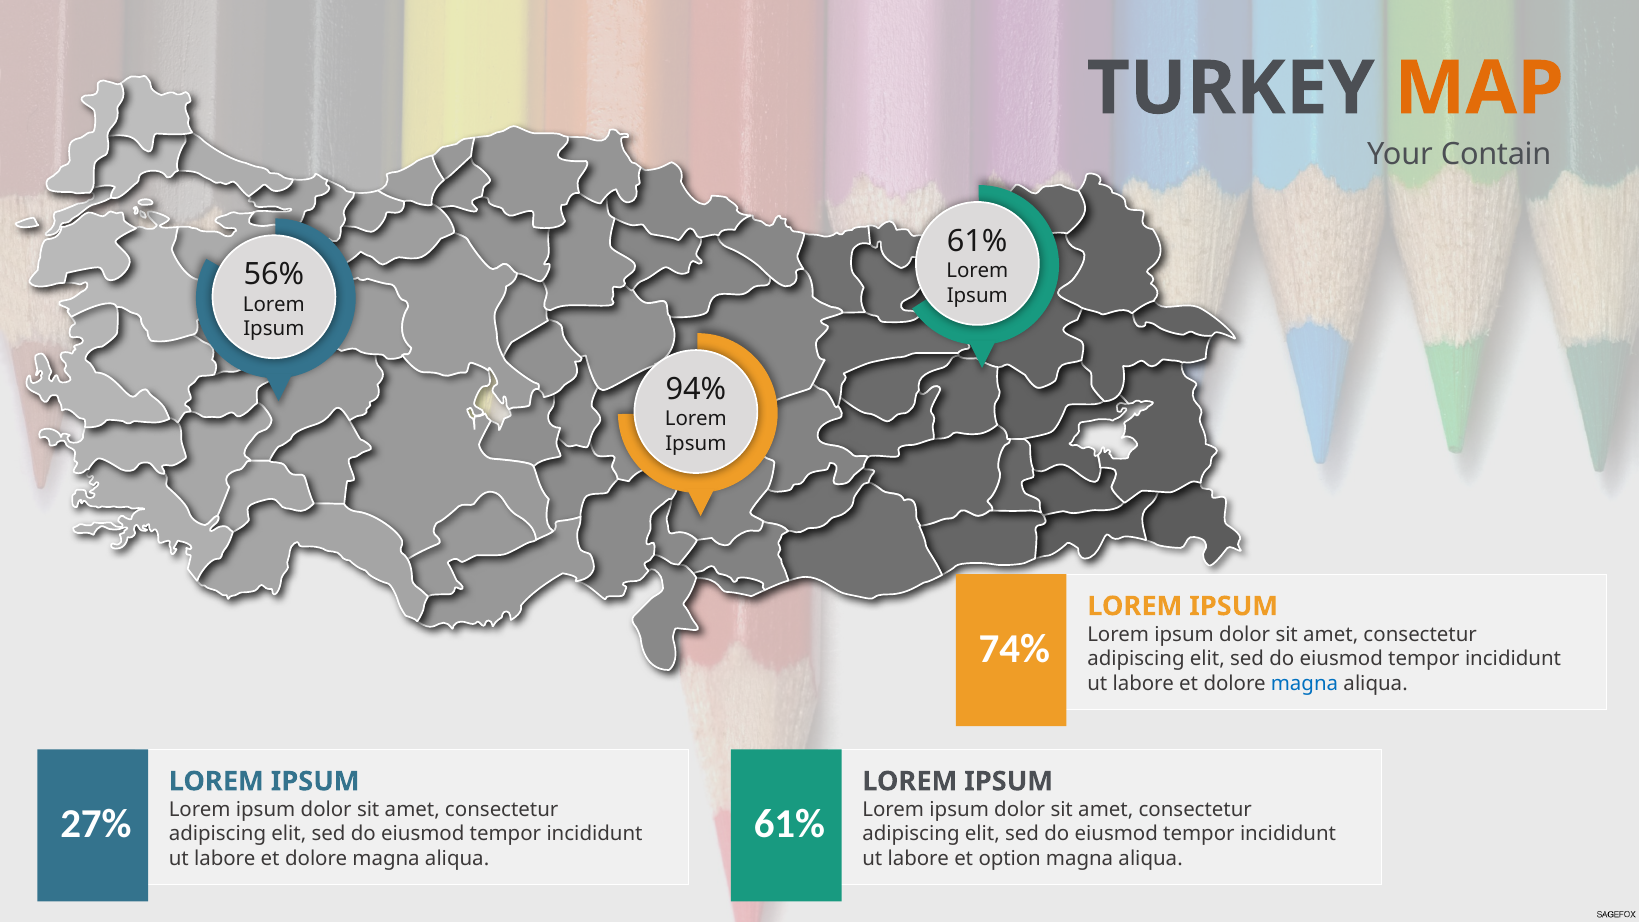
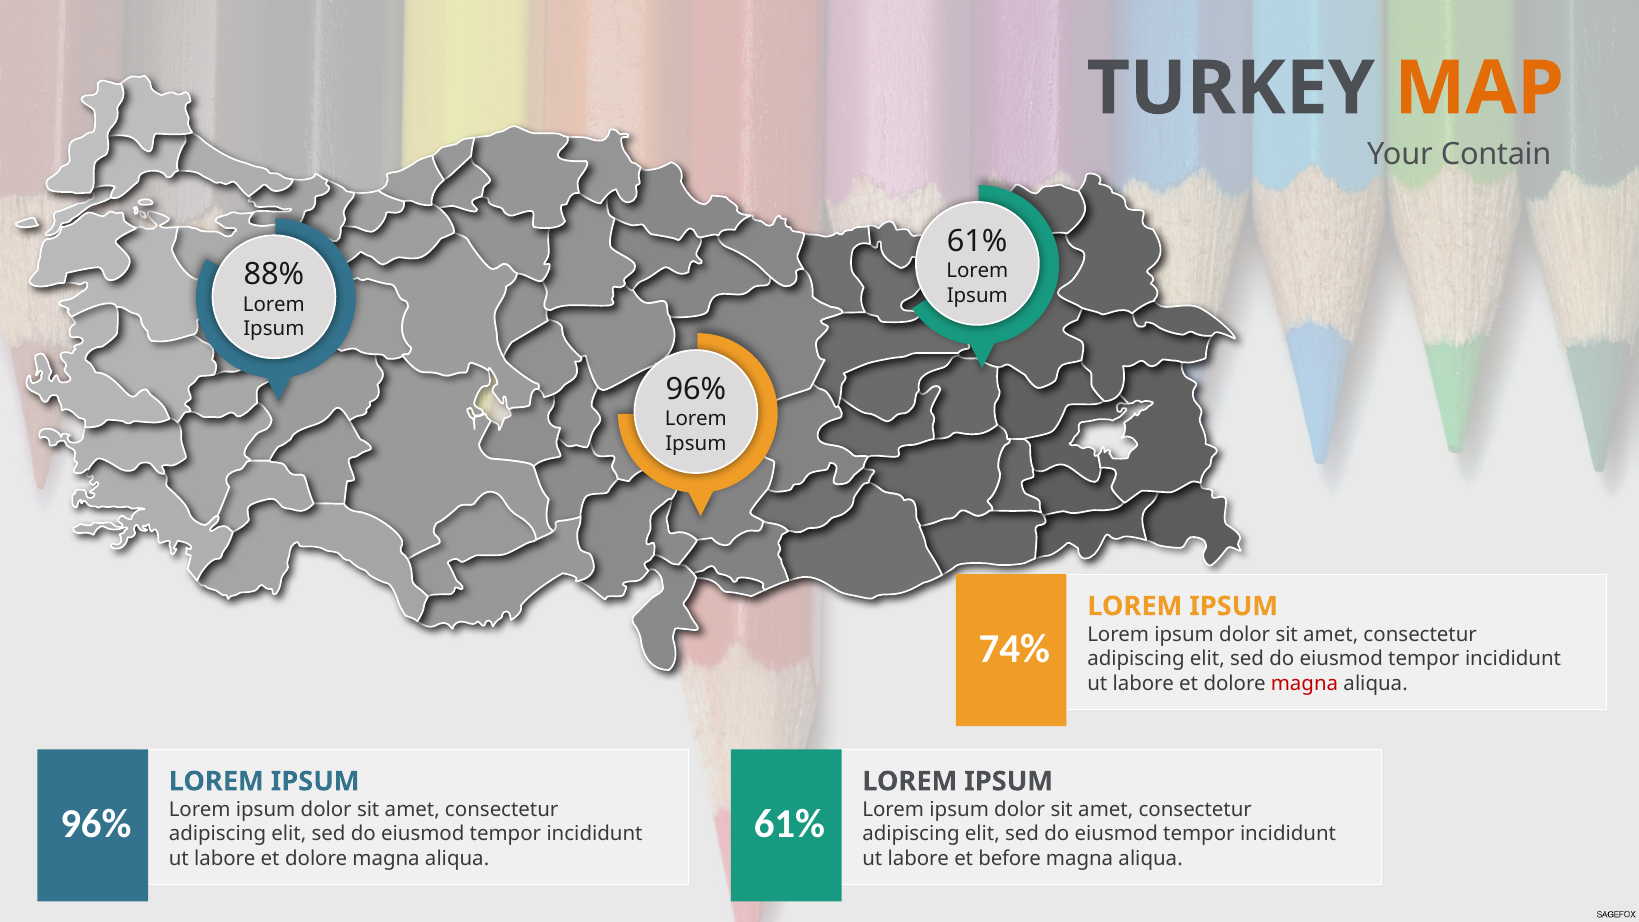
56%: 56% -> 88% (274, 274)
94%: 94% -> 96% (696, 389)
magna colour: blue -> red (1305, 684)
27%: 27% -> 96% (96, 824)
option: option -> before (1010, 859)
